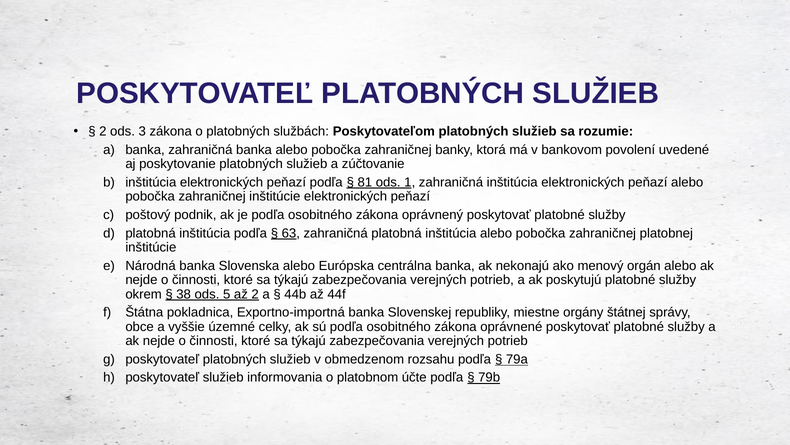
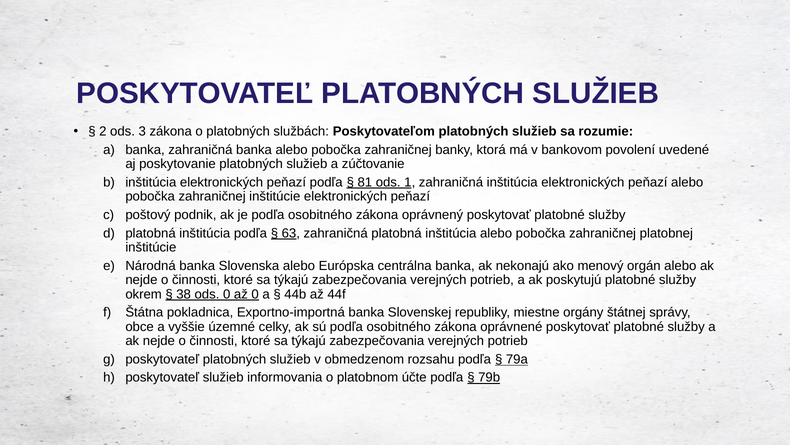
ods 5: 5 -> 0 (227, 294)
až 2: 2 -> 0 (255, 294)
